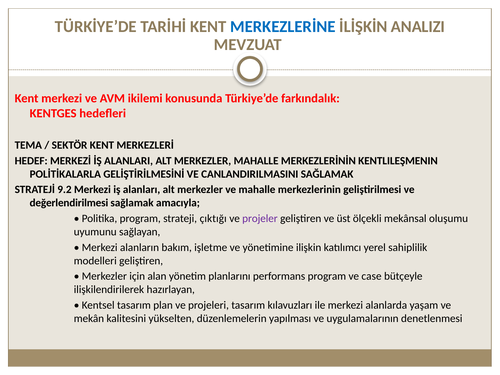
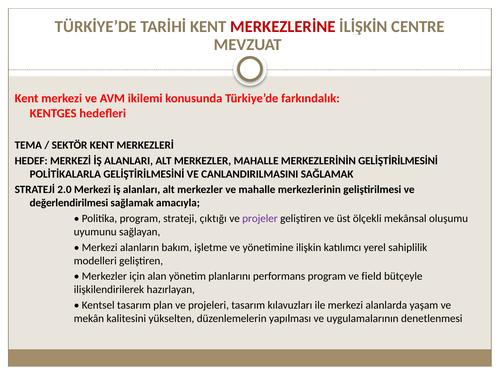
MERKEZLERİNE colour: blue -> red (283, 27)
ANALIZI: ANALIZI -> CENTRE (418, 27)
MERKEZLERİNİN KENTLILEŞMENIN: KENTLILEŞMENIN -> GELİŞTİRİLMESİNİ (398, 161)
9.2: 9.2 -> 2.0 (64, 190)
case: case -> field (372, 276)
